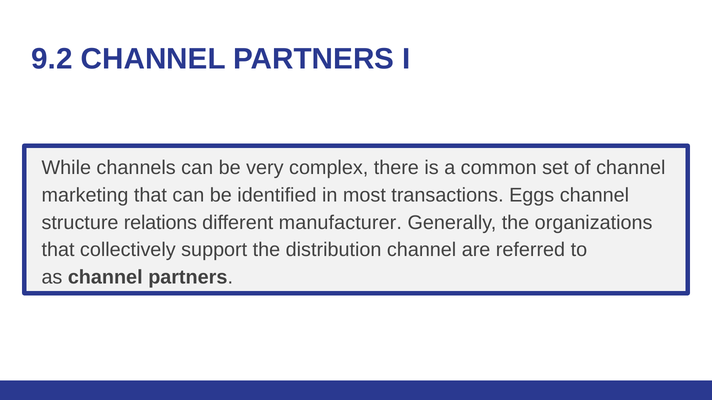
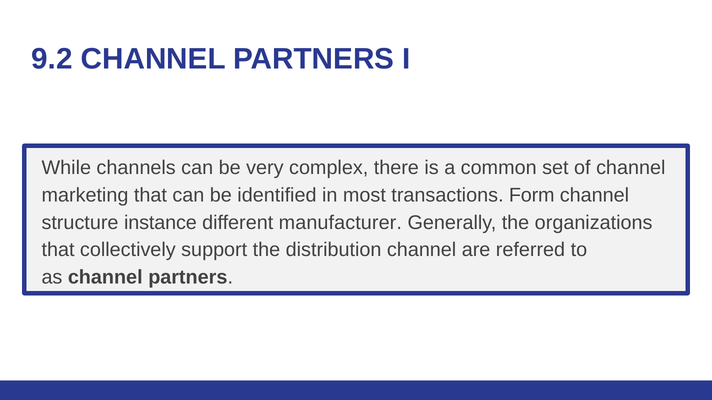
Eggs: Eggs -> Form (532, 195)
relations: relations -> instance (160, 223)
